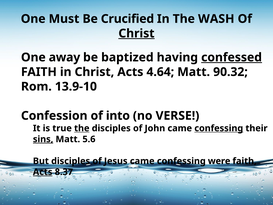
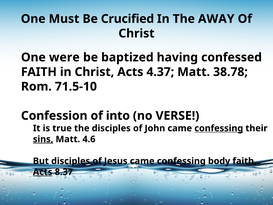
WASH: WASH -> AWAY (216, 19)
Christ underline: present -> none (136, 33)
away: away -> were (64, 57)
confessed underline: present -> none (232, 57)
4.64: 4.64 -> 4.37 (160, 72)
90.32: 90.32 -> 38.78 (230, 72)
13.9-10: 13.9-10 -> 71.5-10 (76, 86)
the underline: present -> none (82, 128)
5.6: 5.6 -> 4.6 (89, 139)
were: were -> body (219, 161)
